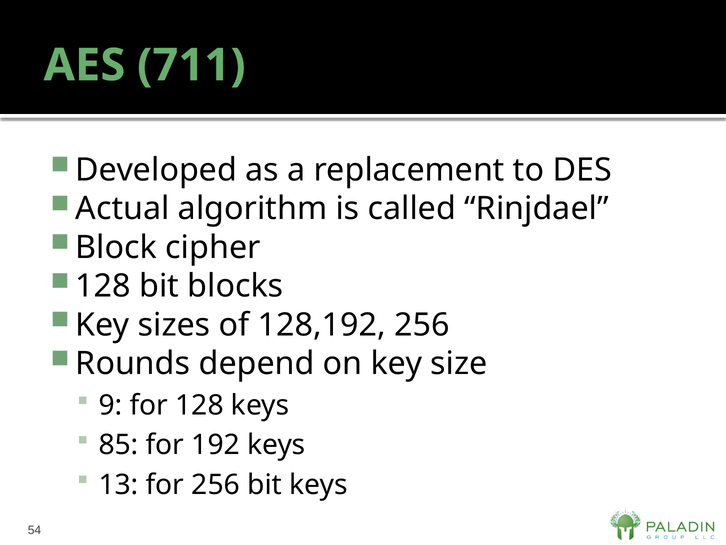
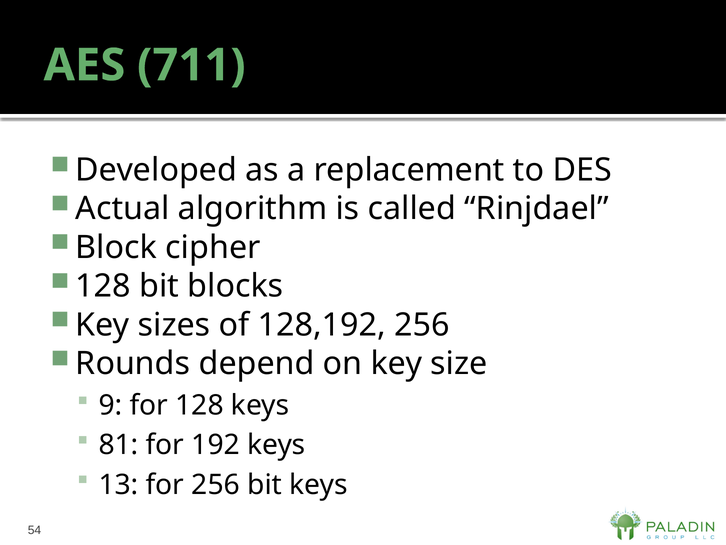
85: 85 -> 81 (119, 445)
